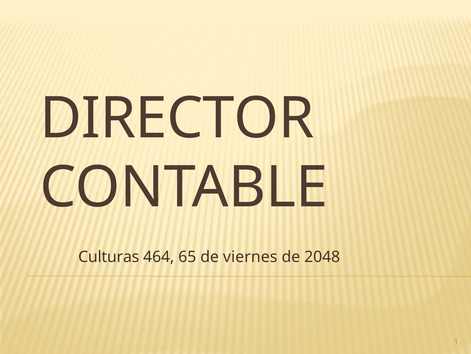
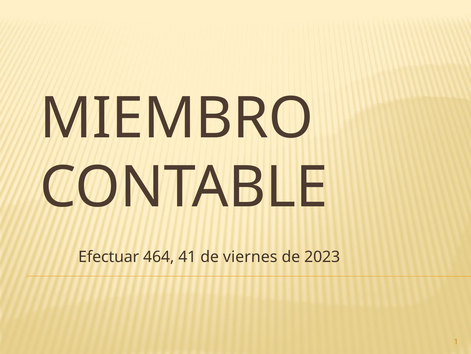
DIRECTOR: DIRECTOR -> MIEMBRO (177, 118)
Culturas: Culturas -> Efectuar (109, 257)
65: 65 -> 41 (187, 257)
2048: 2048 -> 2023 (322, 257)
